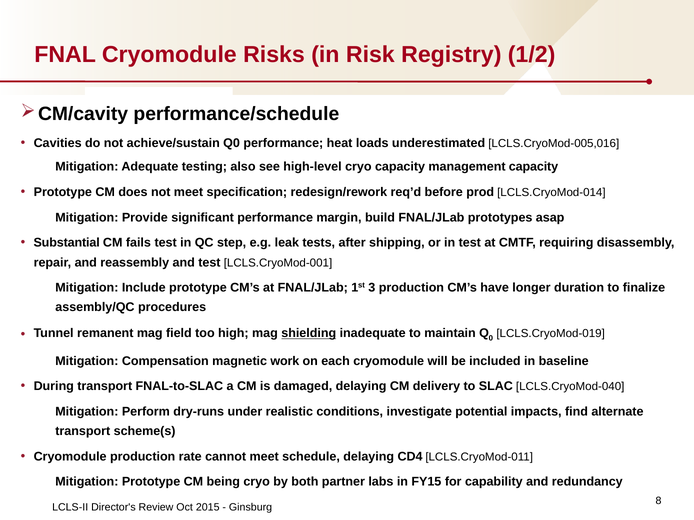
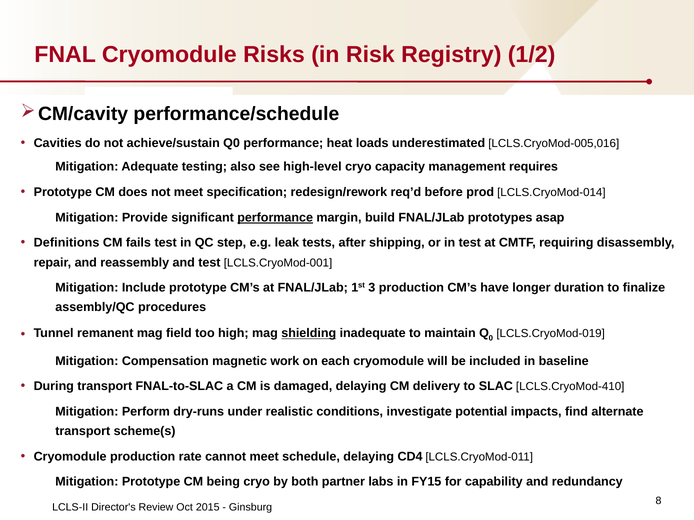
management capacity: capacity -> requires (533, 167)
performance underline: none -> present (275, 218)
Substantial: Substantial -> Definitions (67, 243)
LCLS.CryoMod-040: LCLS.CryoMod-040 -> LCLS.CryoMod-410 (570, 387)
